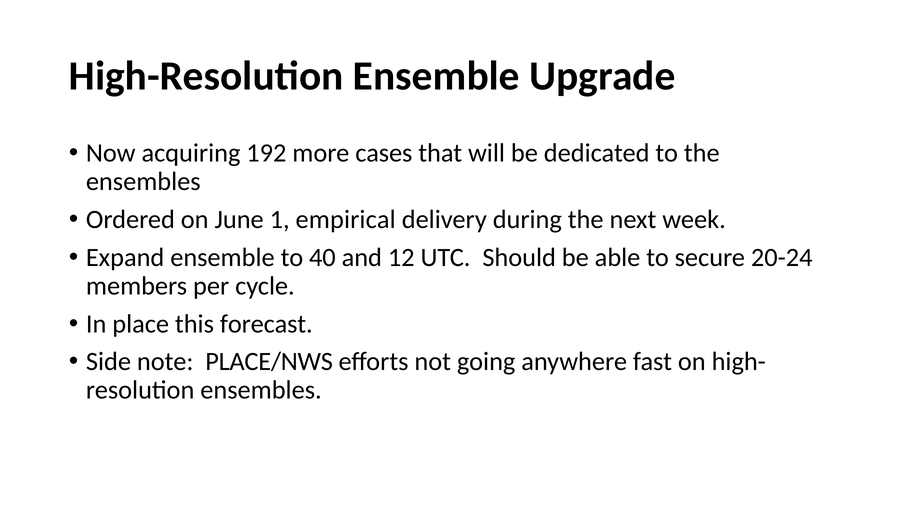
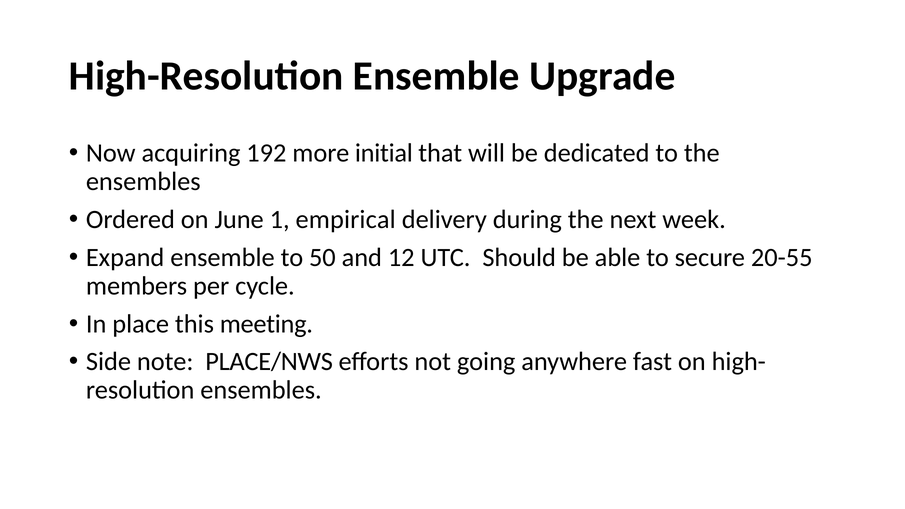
cases: cases -> initial (384, 153)
40: 40 -> 50 (322, 257)
20-24: 20-24 -> 20-55 (782, 257)
forecast: forecast -> meeting (266, 324)
